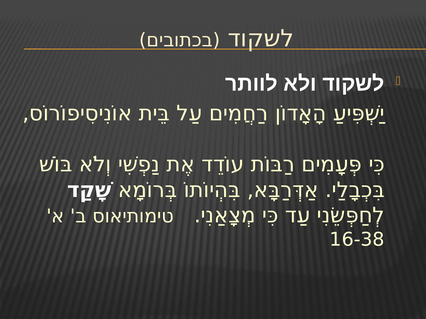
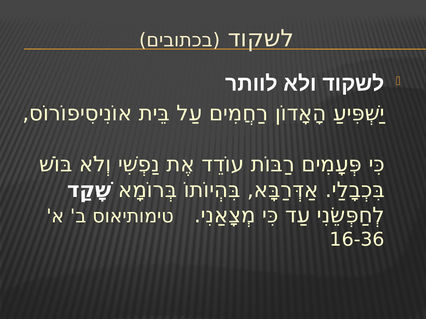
16-38: 16-38 -> 16-36 (357, 240)
